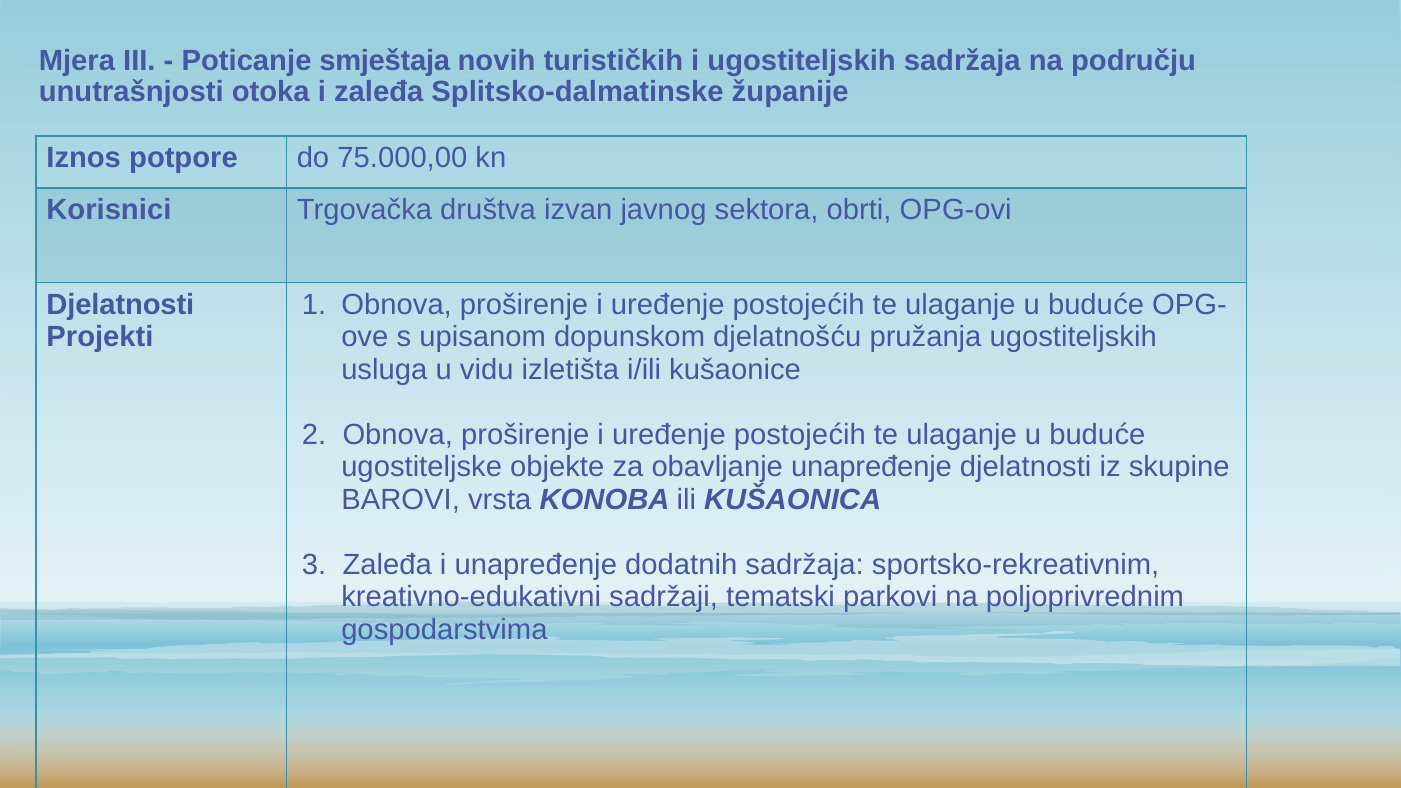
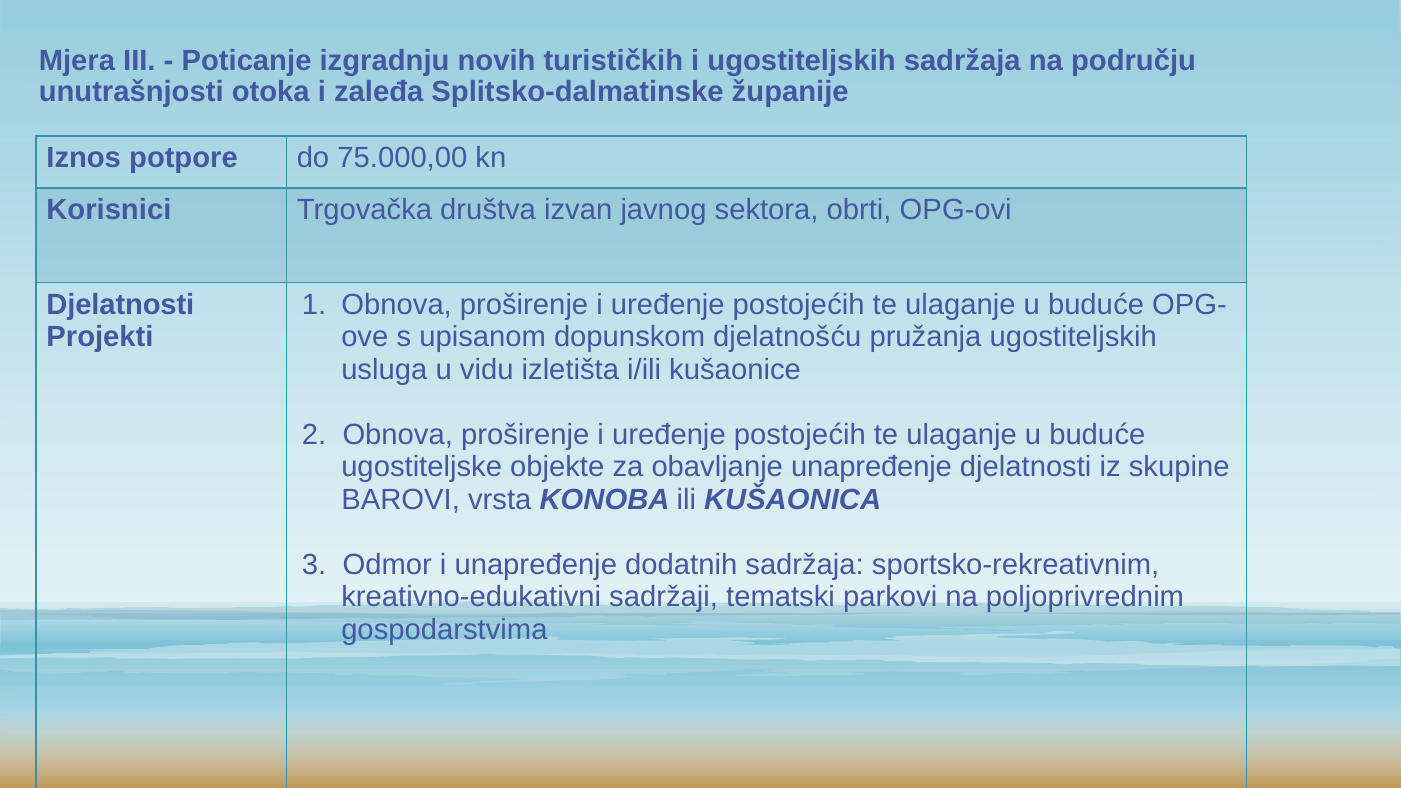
smještaja: smještaja -> izgradnju (385, 61)
3 Zaleđa: Zaleđa -> Odmor (387, 565)
